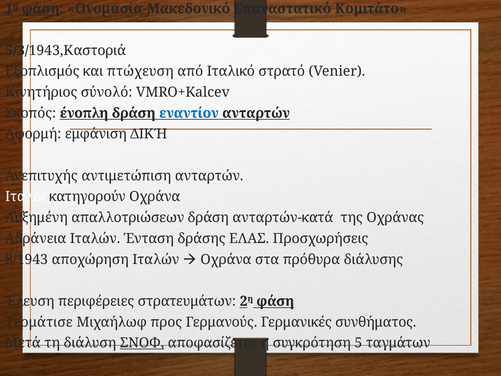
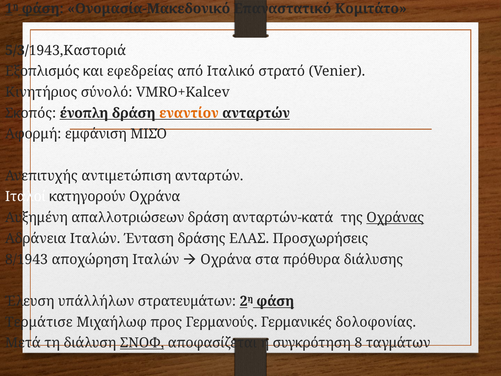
πτώχευση: πτώχευση -> εφεδρείας (140, 71)
εναντίον colour: blue -> orange (189, 113)
ΔΙΚΉ: ΔΙΚΉ -> ΜΙΣΌ (149, 134)
Οχράνας underline: none -> present (395, 217)
περιφέρειες: περιφέρειες -> υπάλλήλων (96, 301)
συνθήματος: συνθήματος -> δολοφονίας (376, 322)
5: 5 -> 8 (358, 343)
